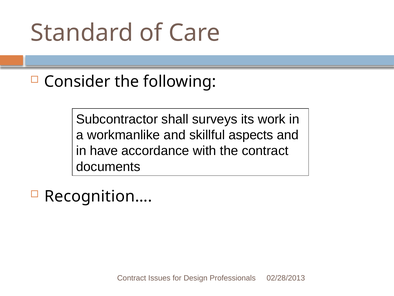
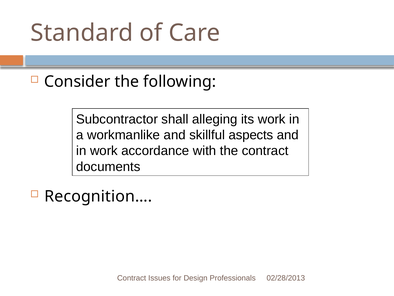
surveys: surveys -> alleging (215, 119)
in have: have -> work (104, 151)
